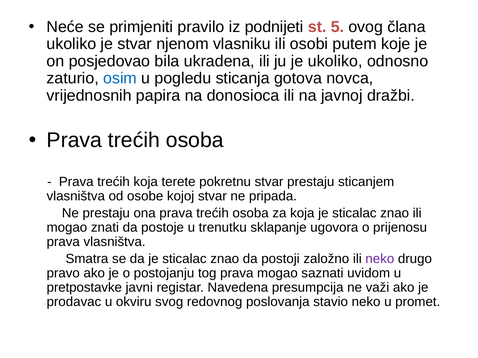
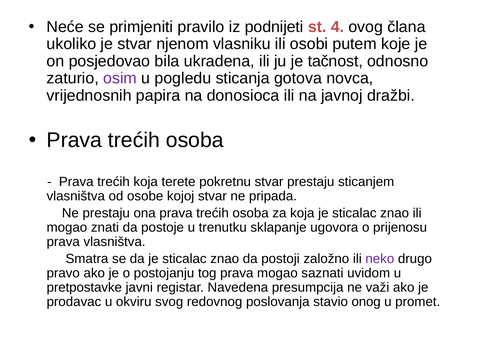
5: 5 -> 4 (337, 27)
je ukoliko: ukoliko -> tačnost (335, 61)
osim colour: blue -> purple (120, 78)
stavio neko: neko -> onog (366, 302)
